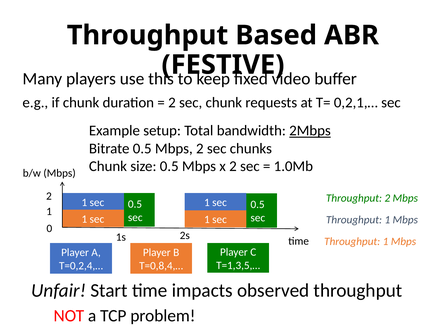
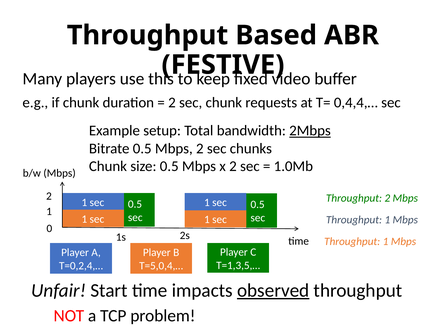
0,2,1,…: 0,2,1,… -> 0,4,4,… (356, 102)
T=0,8,4,…: T=0,8,4,… -> T=5,0,4,… (161, 265)
observed underline: none -> present (273, 290)
